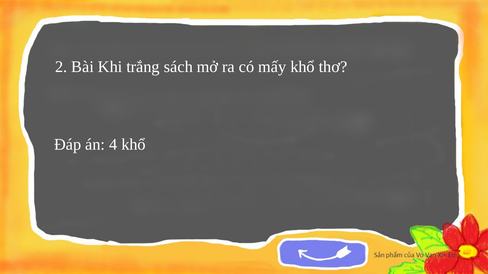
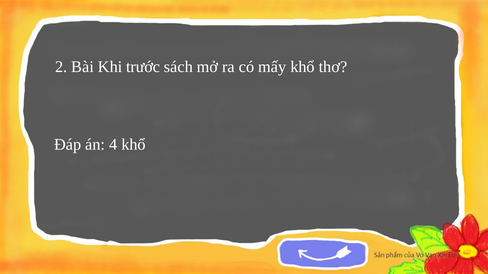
trắng: trắng -> trước (143, 67)
